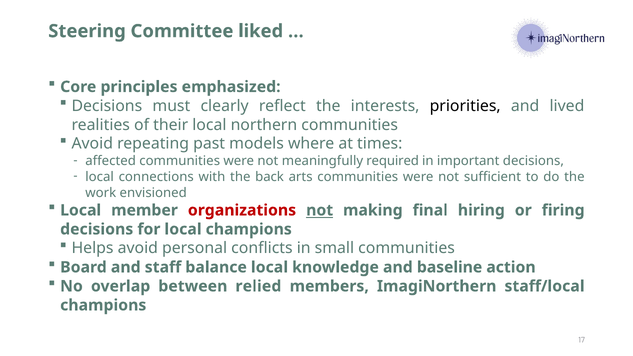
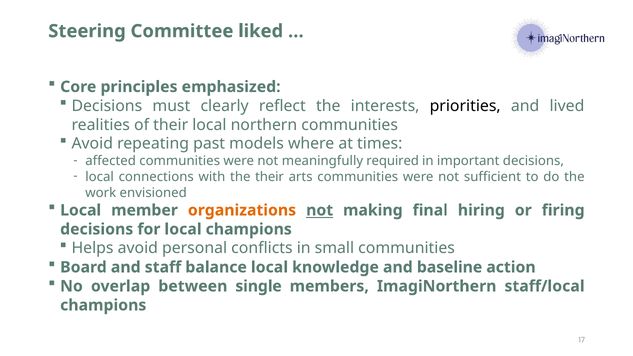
the back: back -> their (270, 177)
organizations colour: red -> orange (242, 210)
relied: relied -> single (259, 286)
